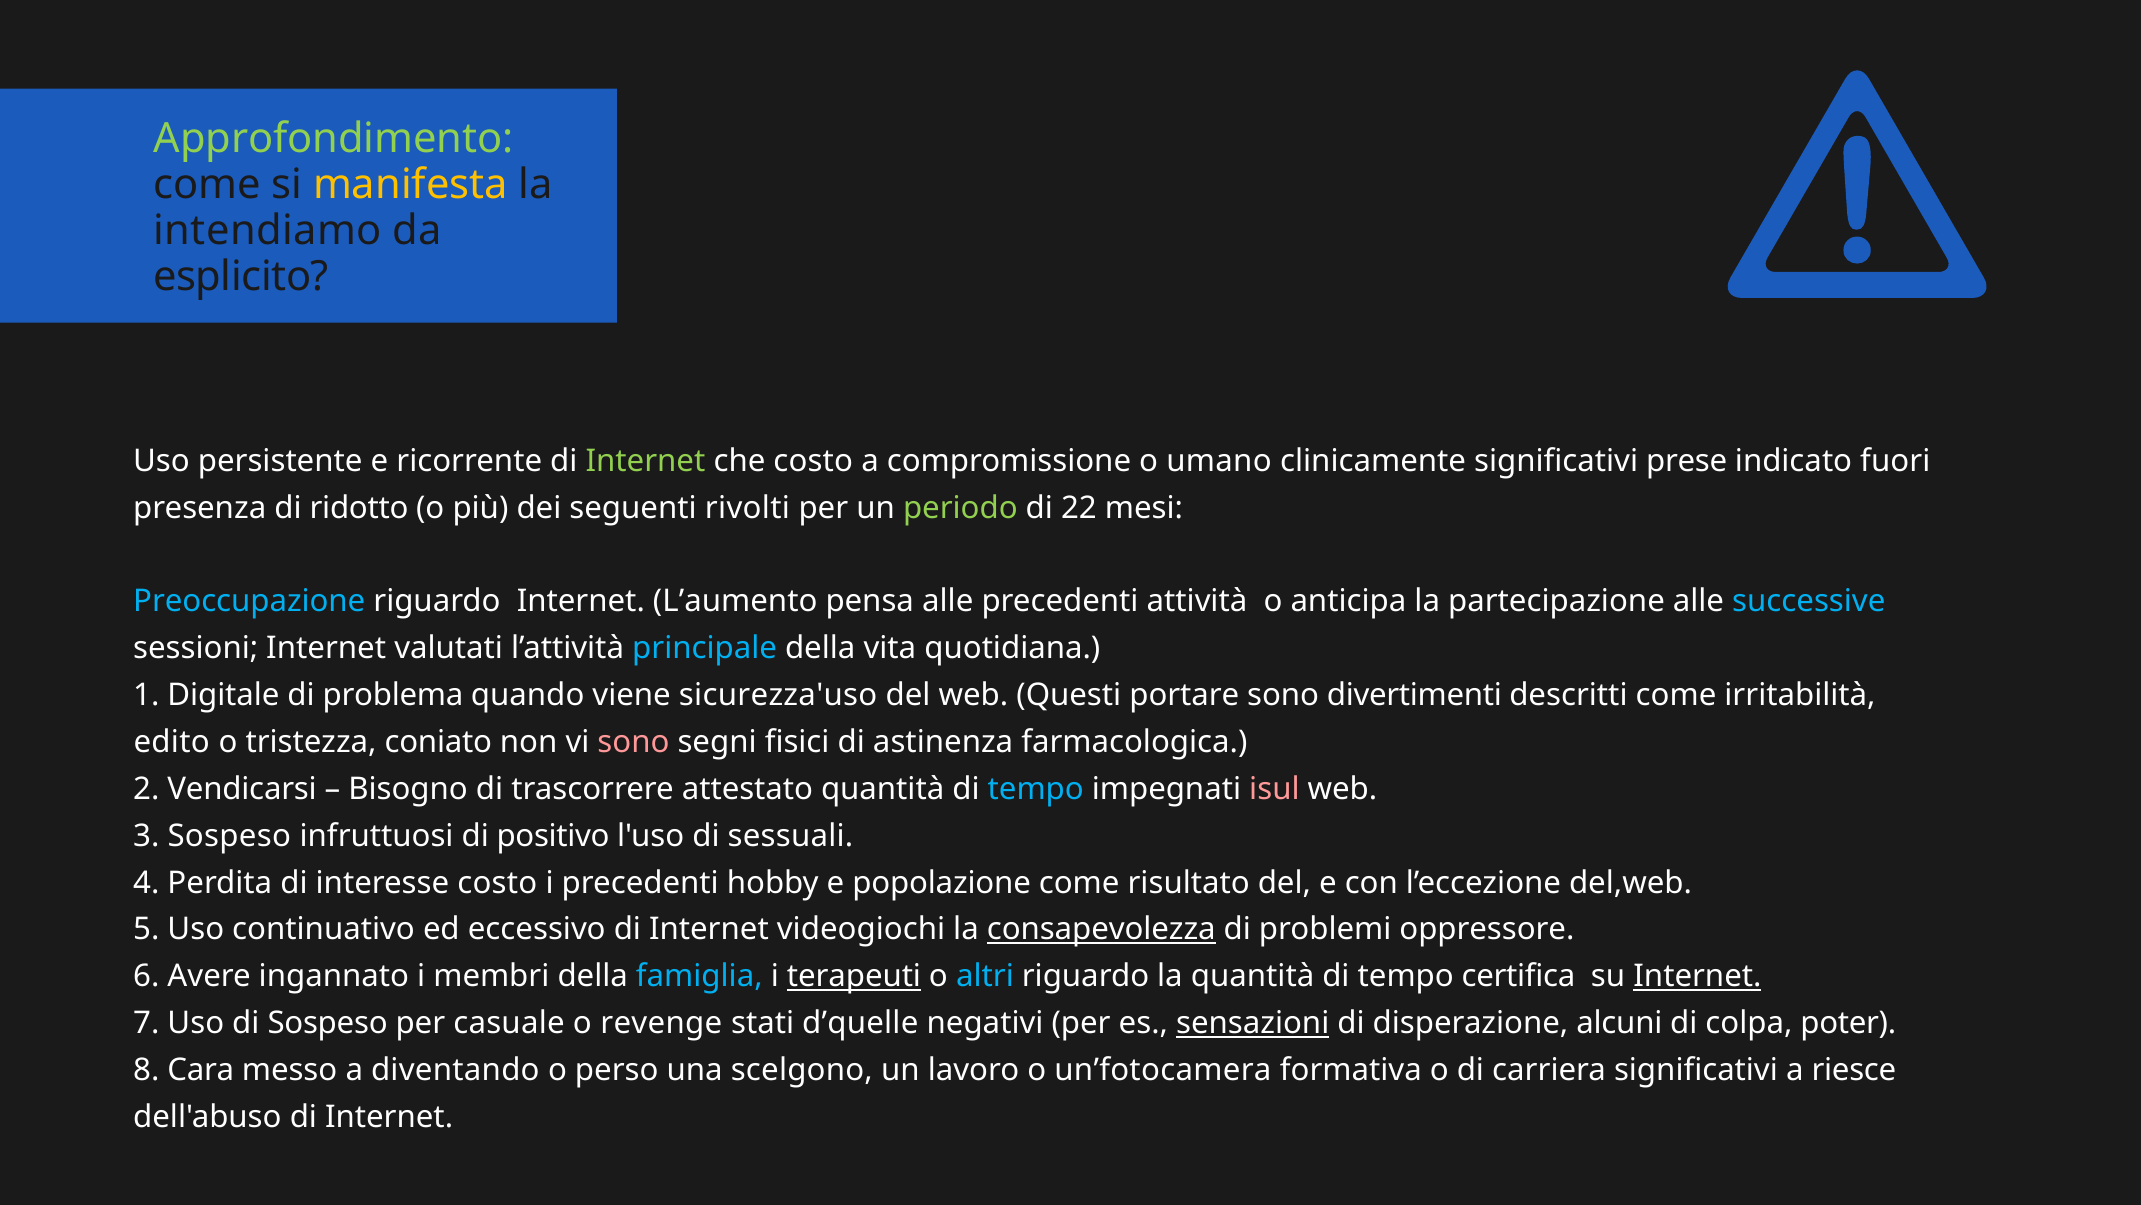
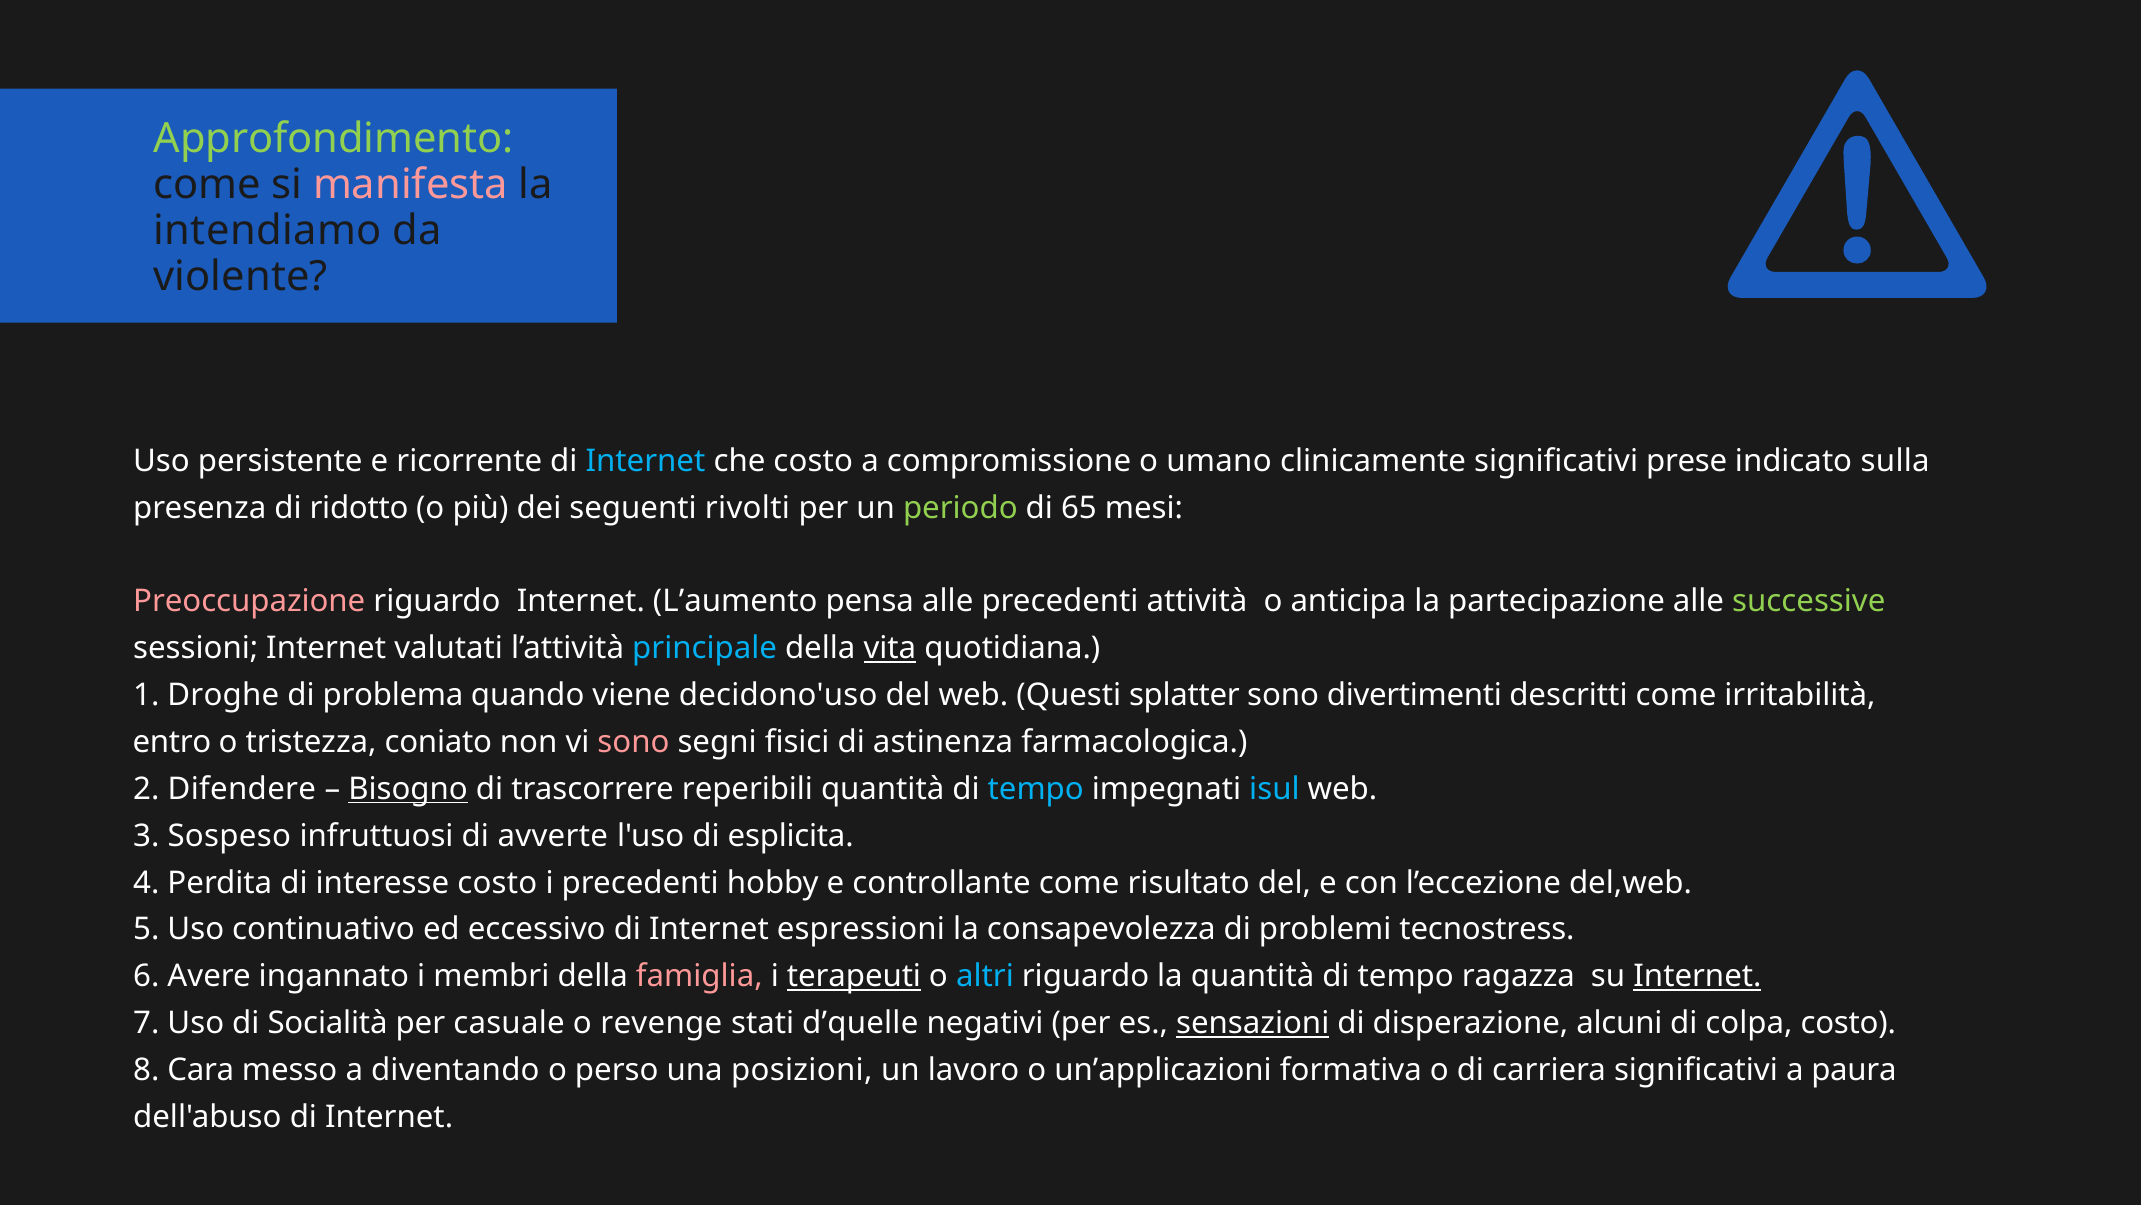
manifesta colour: yellow -> pink (410, 185)
esplicito: esplicito -> violente (241, 276)
Internet colour: light green -> light blue (645, 461)
fuori: fuori -> sulla (1895, 461)
22: 22 -> 65 (1079, 508)
Preoccupazione colour: light blue -> pink (249, 601)
successive colour: light blue -> light green (1809, 601)
vita underline: none -> present (890, 648)
Digitale: Digitale -> Droghe (223, 695)
sicurezza'uso: sicurezza'uso -> decidono'uso (778, 695)
portare: portare -> splatter (1184, 695)
edito: edito -> entro (172, 742)
Vendicarsi: Vendicarsi -> Difendere (242, 789)
Bisogno underline: none -> present (408, 789)
attestato: attestato -> reperibili (747, 789)
isul colour: pink -> light blue (1274, 789)
positivo: positivo -> avverte (553, 835)
sessuali: sessuali -> esplicita (791, 835)
popolazione: popolazione -> controllante (942, 882)
videogiochi: videogiochi -> espressioni (861, 929)
consapevolezza underline: present -> none (1101, 929)
oppressore: oppressore -> tecnostress (1487, 929)
famiglia colour: light blue -> pink (699, 976)
certifica: certifica -> ragazza (1518, 976)
di Sospeso: Sospeso -> Socialità (328, 1023)
colpa poter: poter -> costo (1848, 1023)
scelgono: scelgono -> posizioni (802, 1070)
un’fotocamera: un’fotocamera -> un’applicazioni (1163, 1070)
riesce: riesce -> paura (1854, 1070)
